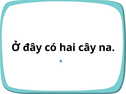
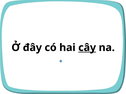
cây underline: none -> present (87, 48)
